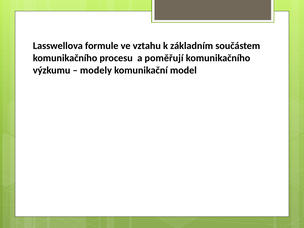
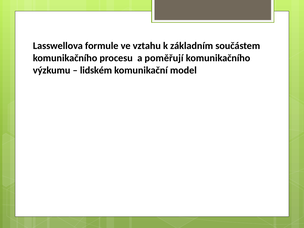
modely: modely -> lidském (96, 70)
